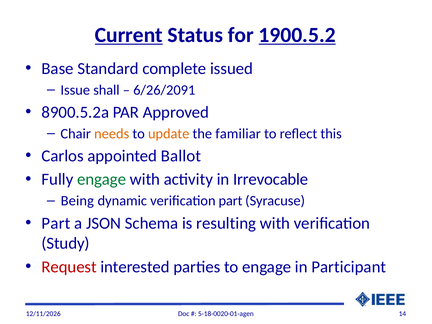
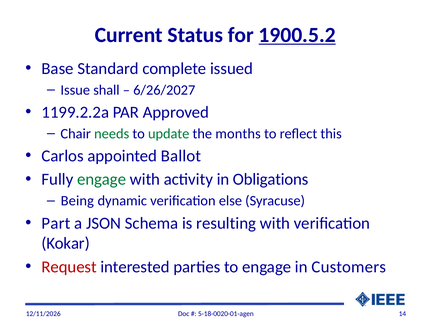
Current underline: present -> none (129, 35)
6/26/2091: 6/26/2091 -> 6/26/2027 (164, 90)
8900.5.2a: 8900.5.2a -> 1199.2.2a (75, 112)
needs colour: orange -> green (112, 134)
update colour: orange -> green (169, 134)
familiar: familiar -> months (238, 134)
Irrevocable: Irrevocable -> Obligations (271, 179)
verification part: part -> else (230, 201)
Study: Study -> Kokar (66, 243)
Participant: Participant -> Customers (349, 267)
